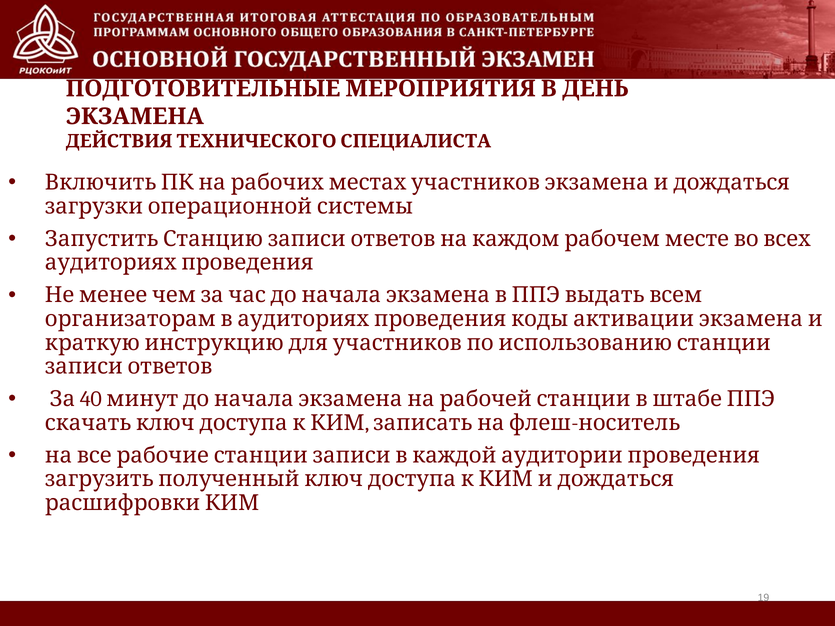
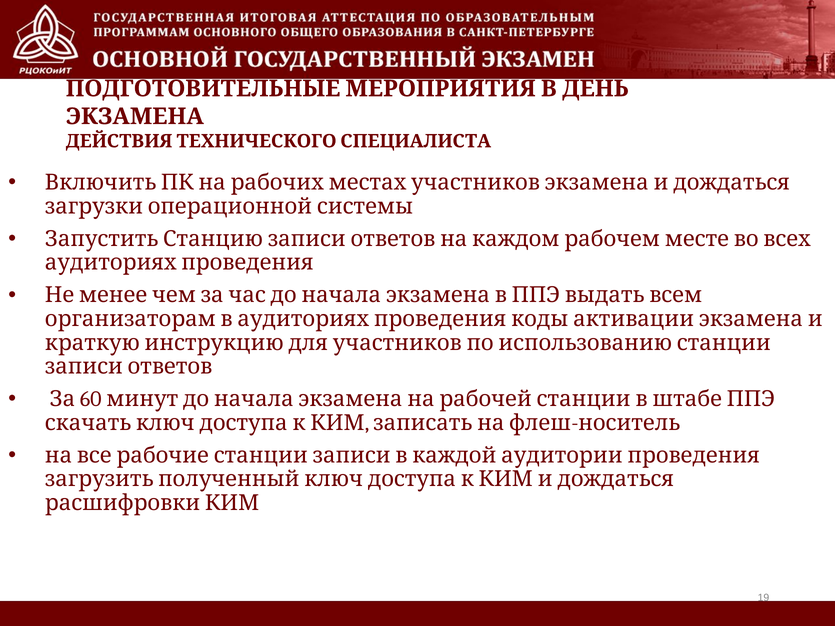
40: 40 -> 60 (91, 399)
